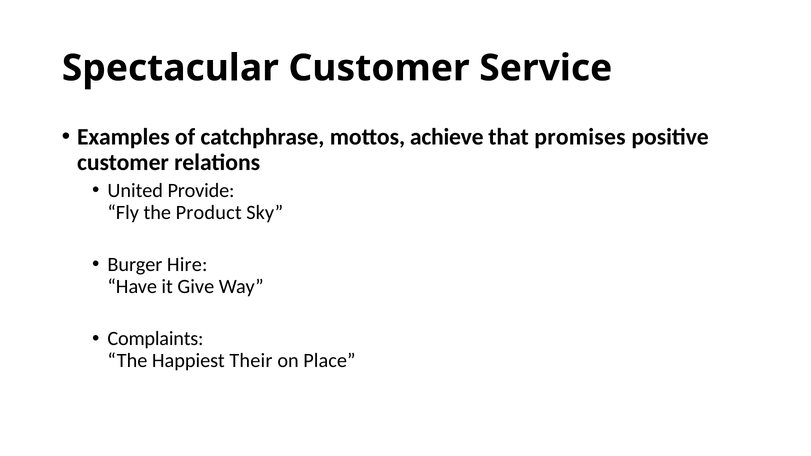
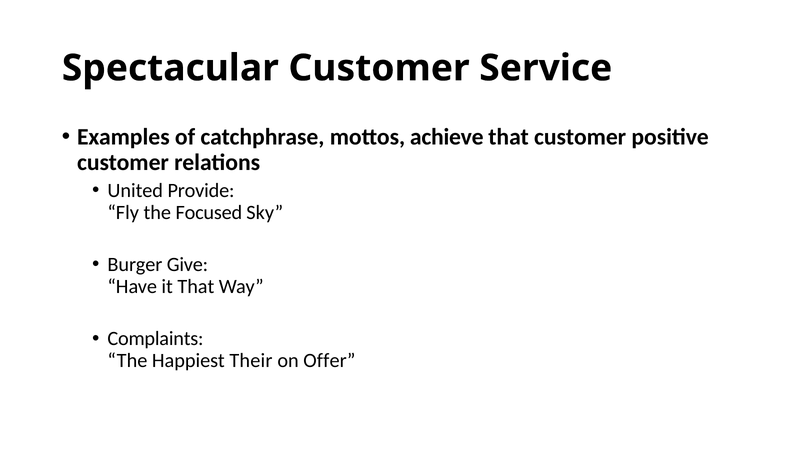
that promises: promises -> customer (580, 137)
Product: Product -> Focused (209, 213)
Hire: Hire -> Give (187, 265)
it Give: Give -> That (196, 287)
Place: Place -> Offer (329, 361)
